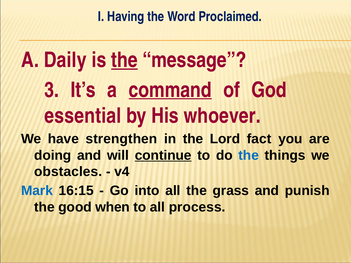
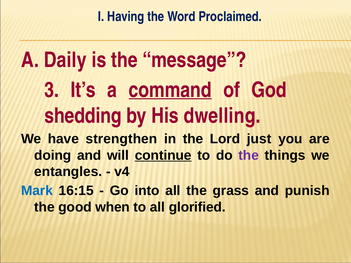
the underline: present -> none (124, 60)
essential: essential -> shedding (83, 116)
whoever: whoever -> dwelling (222, 116)
fact: fact -> just (259, 139)
the colour: blue -> purple (249, 155)
obstacles: obstacles -> entangles (68, 172)
process: process -> glorified (197, 207)
